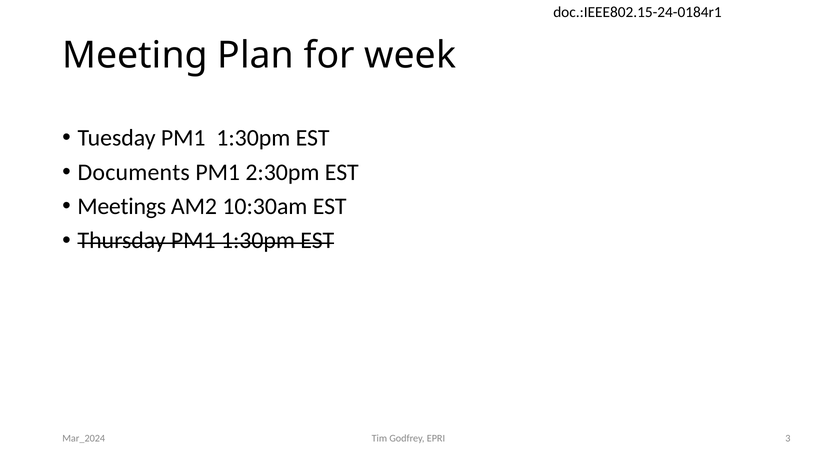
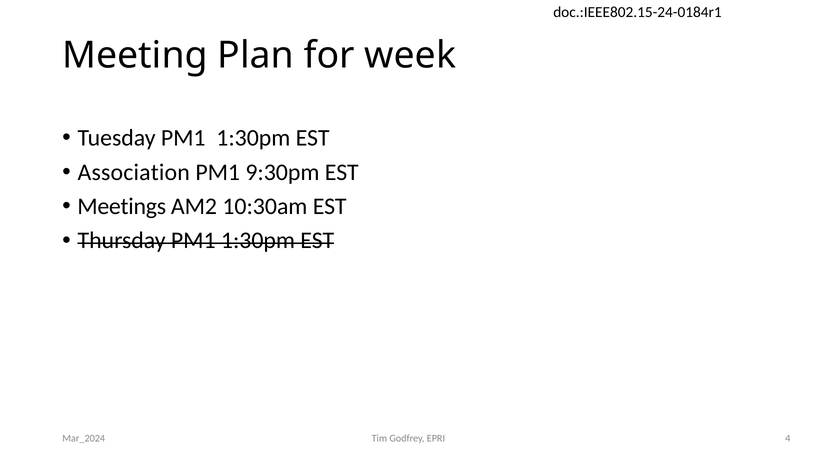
Documents: Documents -> Association (134, 172)
2:30pm: 2:30pm -> 9:30pm (282, 172)
3: 3 -> 4 (788, 439)
